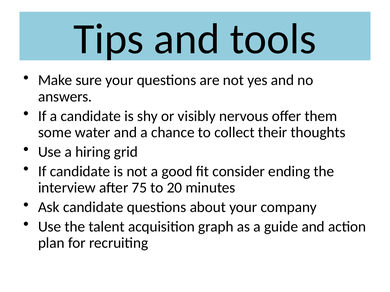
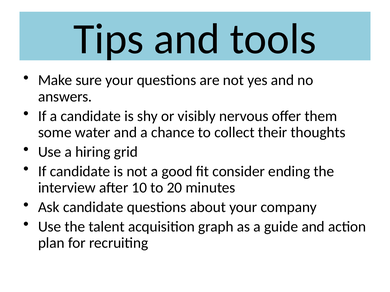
75: 75 -> 10 (139, 188)
